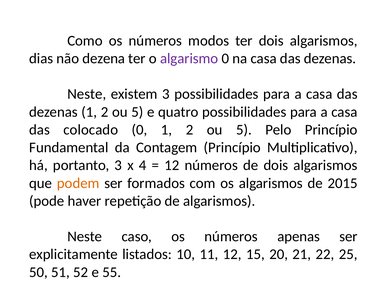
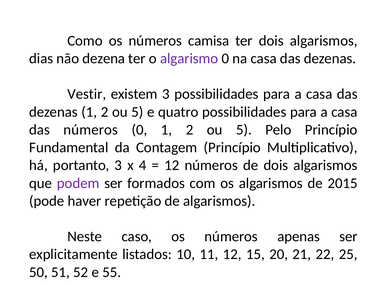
modos: modos -> camisa (209, 41)
Neste: Neste -> Vestir (87, 94)
das colocado: colocado -> números (91, 130)
podem colour: orange -> purple (78, 183)
